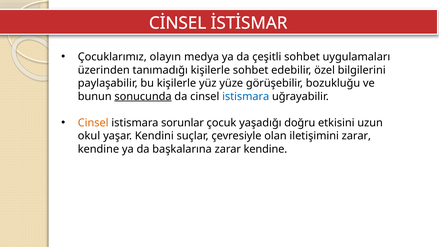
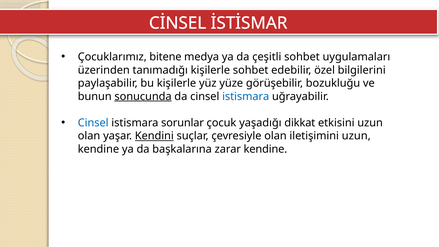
olayın: olayın -> bitene (165, 57)
Cinsel colour: orange -> blue (93, 123)
doğru: doğru -> dikkat (300, 123)
okul: okul -> olan (89, 136)
Kendini underline: none -> present (154, 136)
iletişimini zarar: zarar -> uzun (356, 136)
